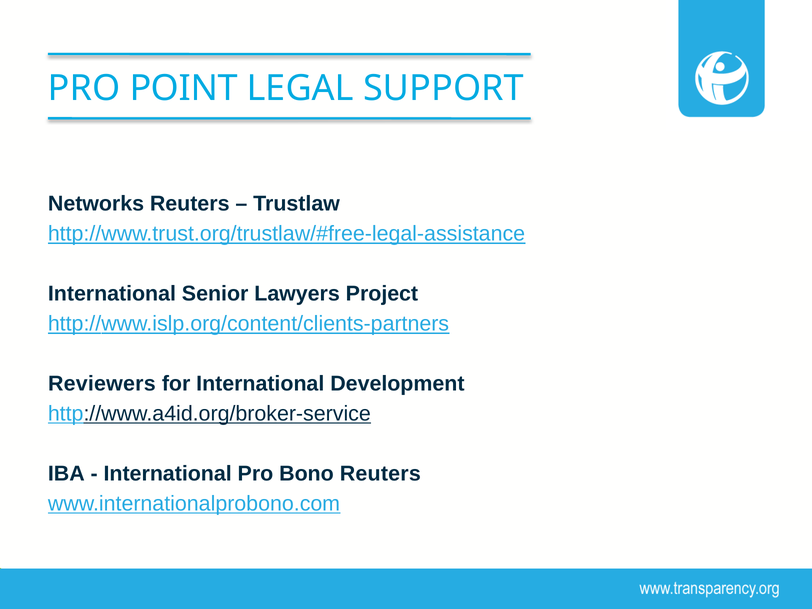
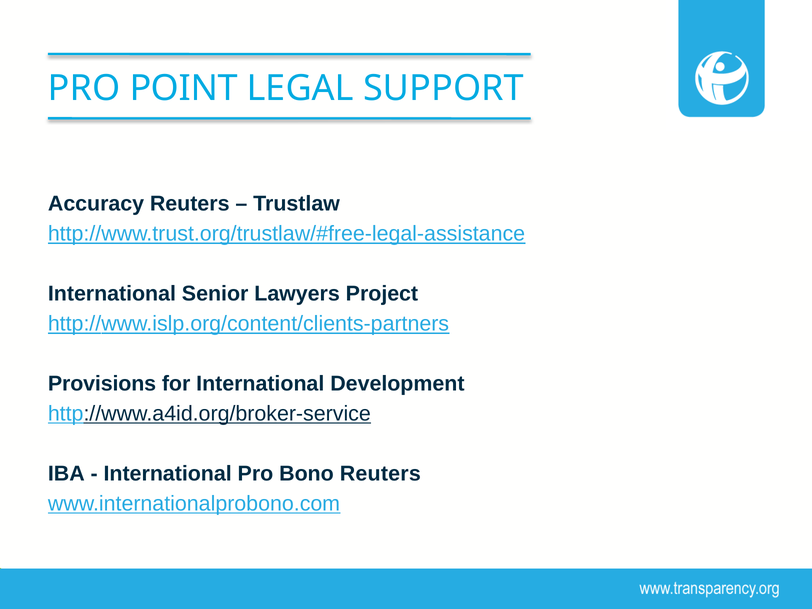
Networks: Networks -> Accuracy (96, 204)
Reviewers: Reviewers -> Provisions (102, 384)
